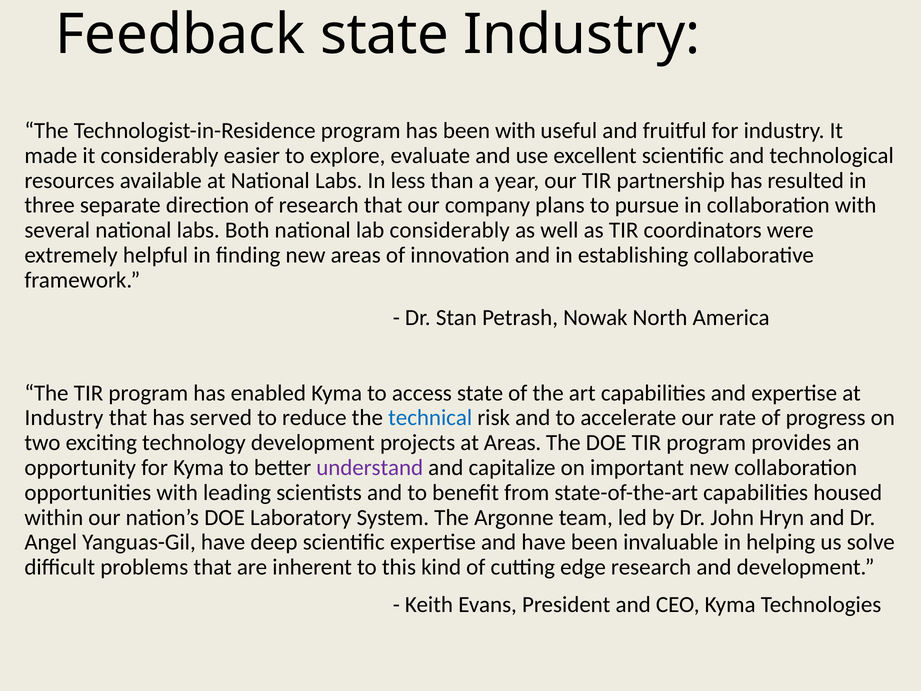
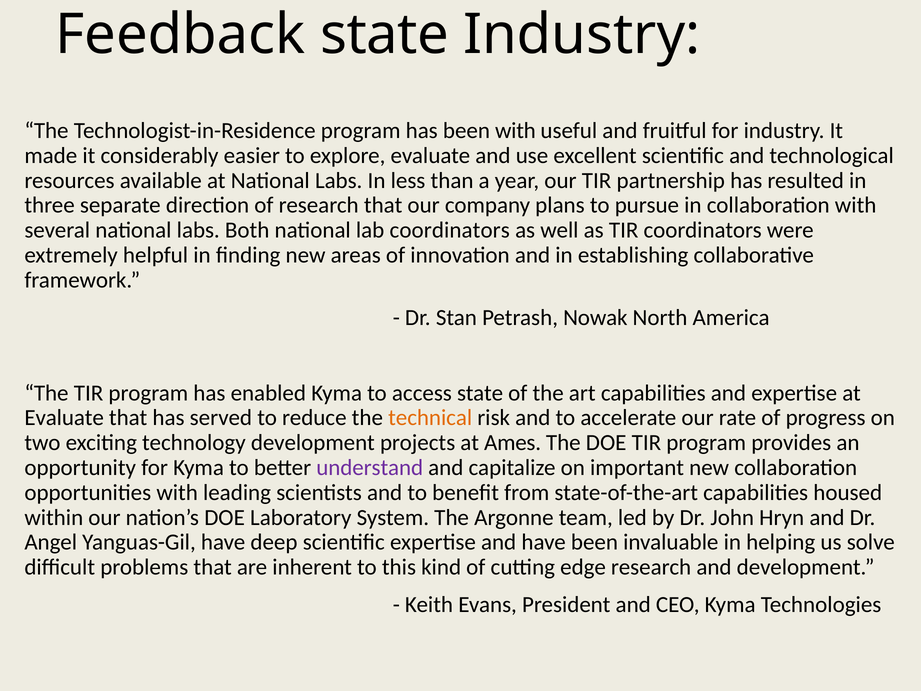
lab considerably: considerably -> coordinators (450, 230)
Industry: Industry -> Evaluate (64, 418)
technical colour: blue -> orange (430, 418)
at Areas: Areas -> Ames (513, 443)
